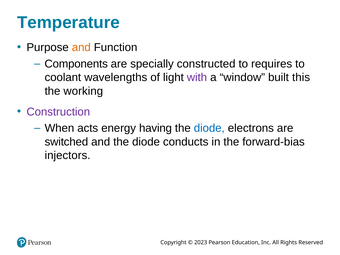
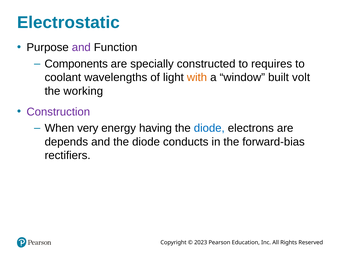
Temperature: Temperature -> Electrostatic (68, 23)
and colour: orange -> purple (81, 47)
with colour: purple -> orange (197, 77)
this: this -> volt (301, 77)
acts: acts -> very (88, 128)
switched: switched -> depends (66, 142)
injectors: injectors -> rectifiers (68, 155)
